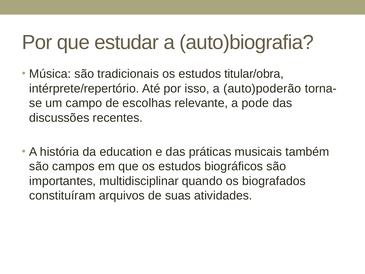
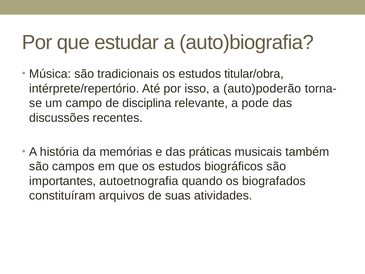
escolhas: escolhas -> disciplina (147, 103)
education: education -> memórias (126, 152)
multidisciplinar: multidisciplinar -> autoetnografia (139, 181)
